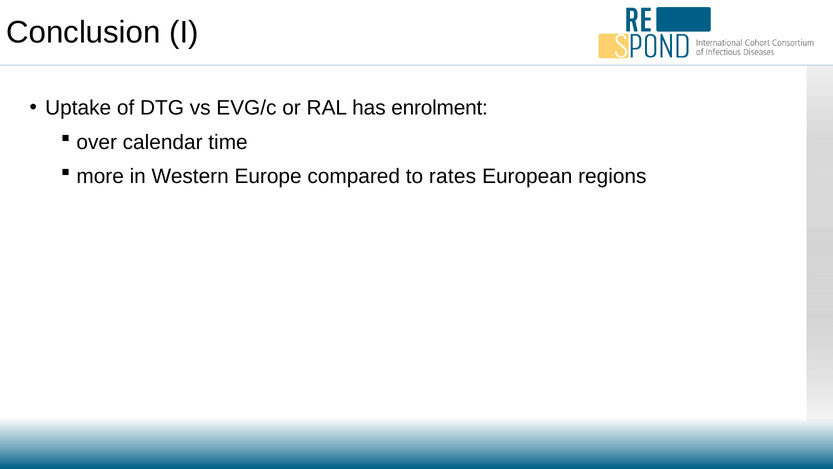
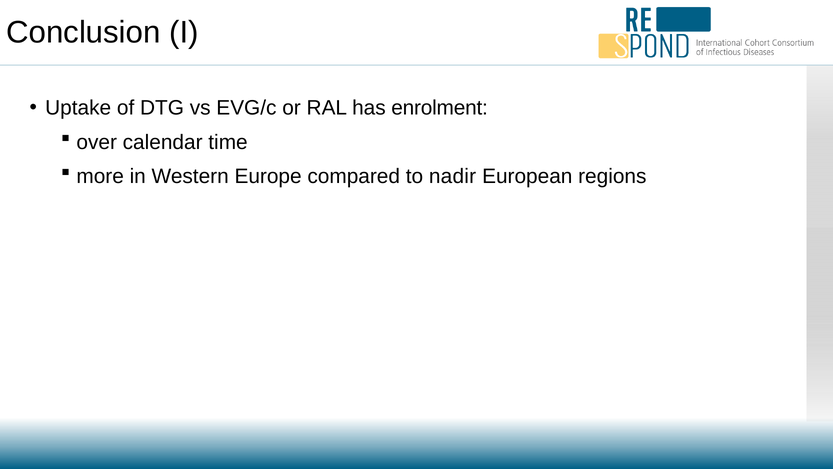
rates: rates -> nadir (453, 176)
